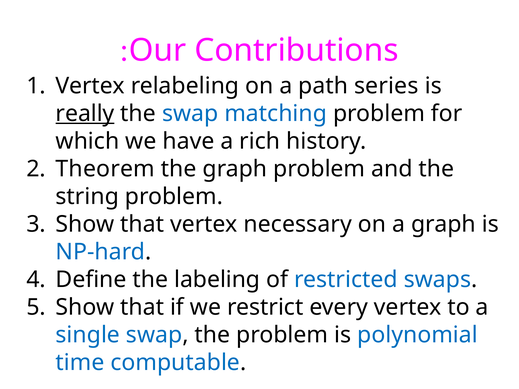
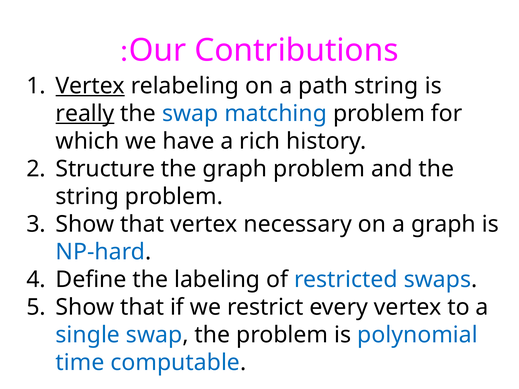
Vertex underline: none -> present (90, 86)
path series: series -> string (386, 86)
Theorem: Theorem -> Structure (105, 169)
